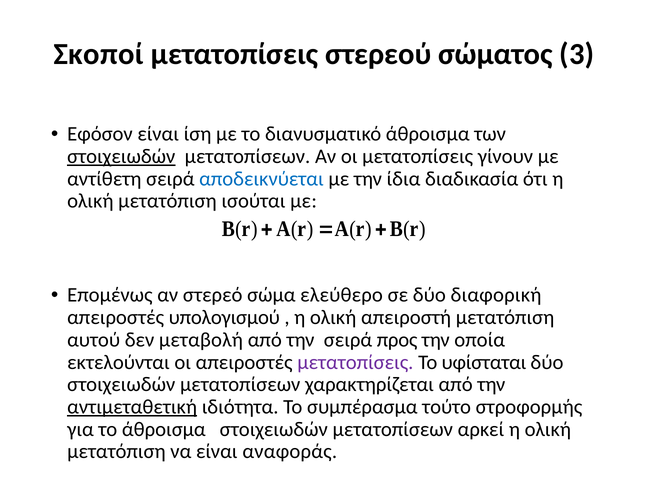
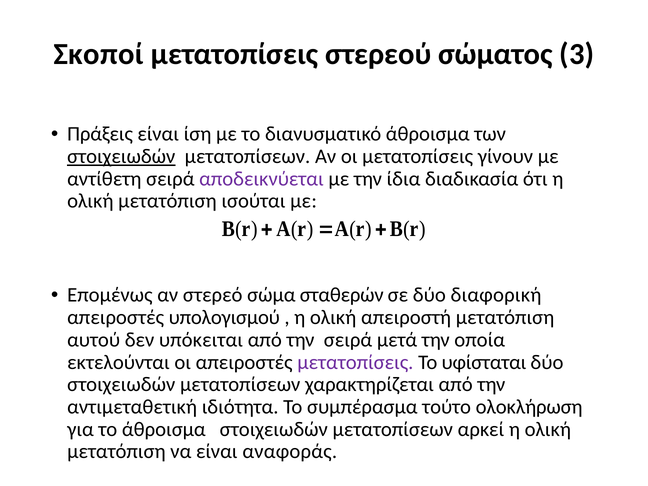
Εφόσον: Εφόσον -> Πράξεις (100, 134)
αποδεικνύεται colour: blue -> purple (261, 179)
ελεύθερο: ελεύθερο -> σταθερών (342, 295)
μεταβολή: μεταβολή -> υπόκειται (201, 340)
προς: προς -> μετά (397, 340)
αντιμεταθετική underline: present -> none (132, 407)
στροφορμής: στροφορμής -> ολοκλήρωση (529, 407)
